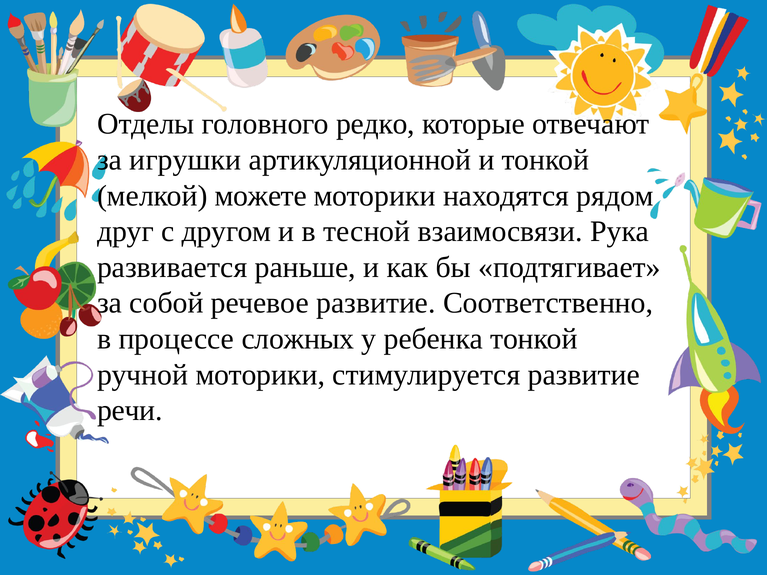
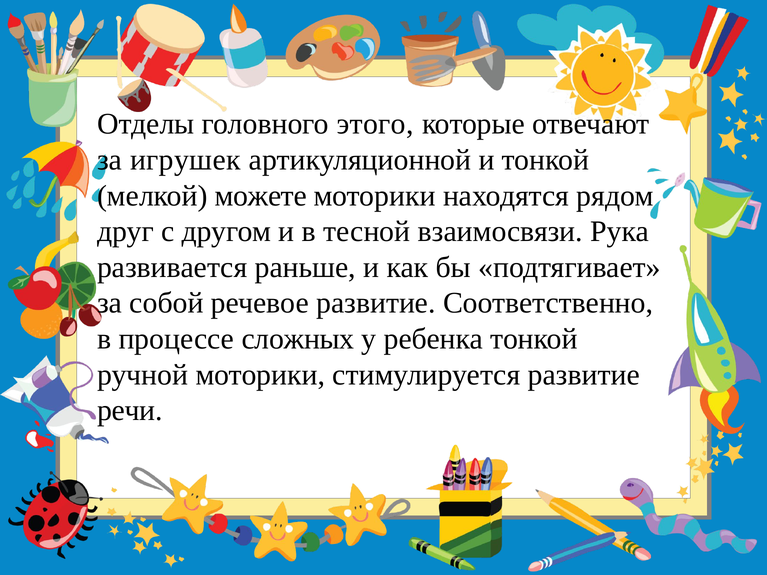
редко: редко -> этого (375, 124)
игрушки: игрушки -> игрушек (185, 160)
